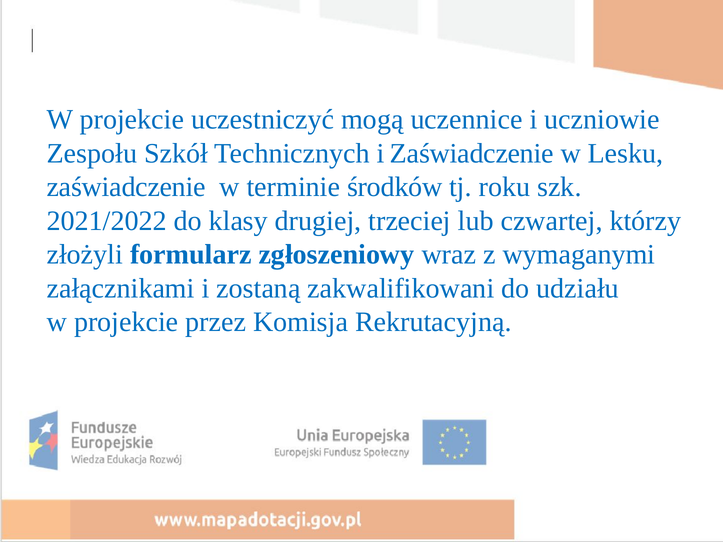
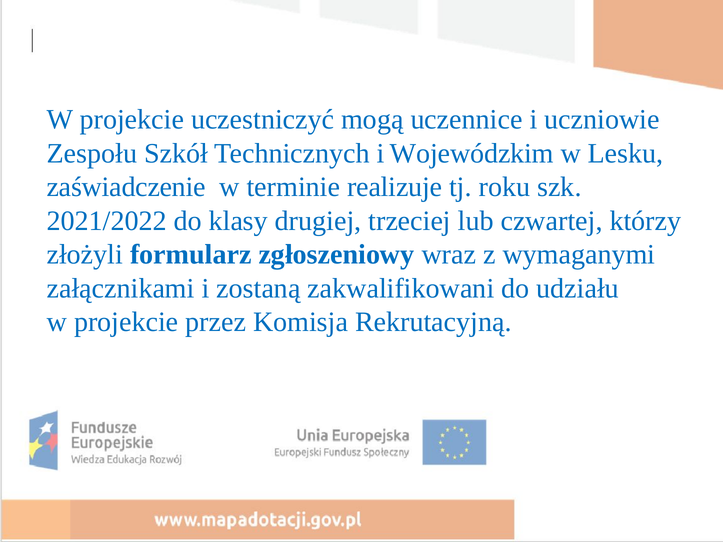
i Zaświadczenie: Zaświadczenie -> Wojewódzkim (472, 153)
środków: środków -> realizuje (395, 187)
